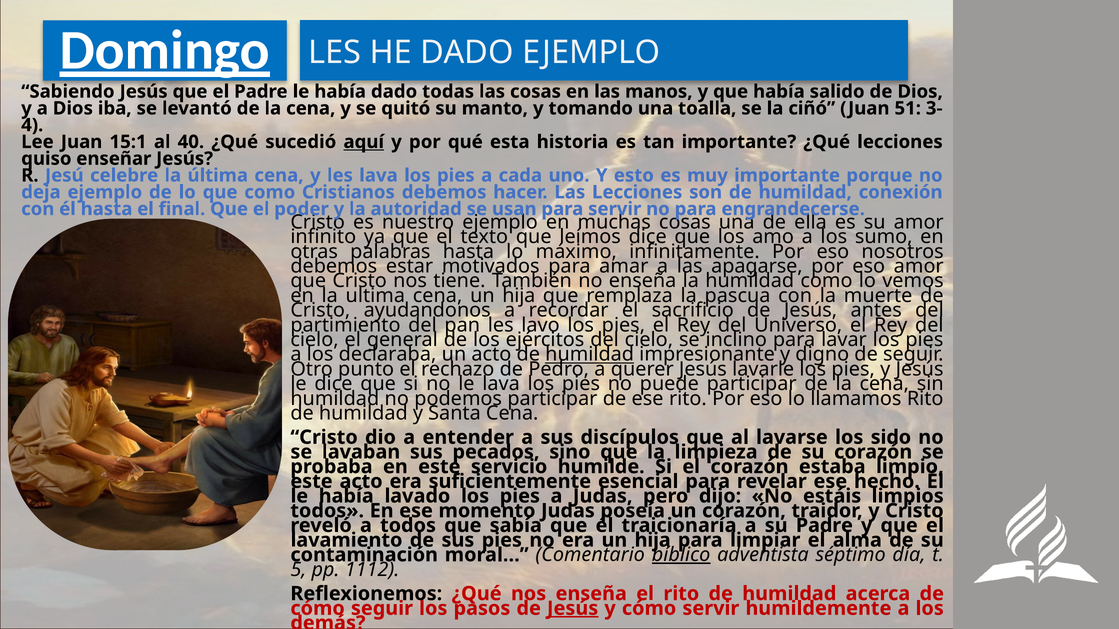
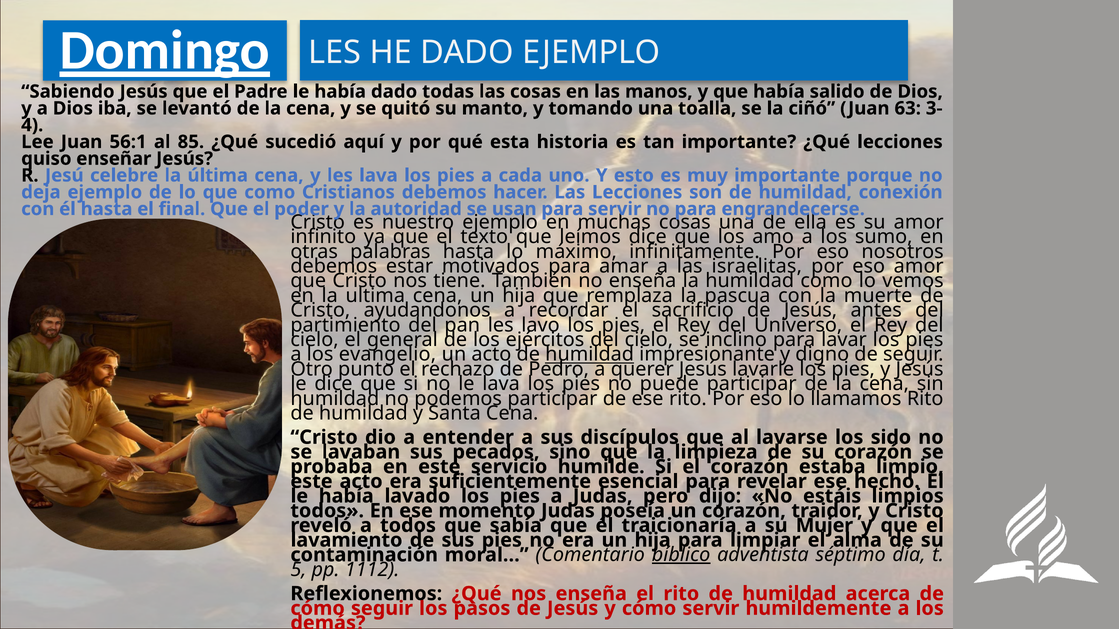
51: 51 -> 63 (908, 108)
15:1: 15:1 -> 56:1 (128, 142)
40: 40 -> 85 (191, 142)
aquí underline: present -> none (364, 142)
apagarse: apagarse -> israelitas (757, 266)
declaraba: declaraba -> evangelio (387, 355)
su Padre: Padre -> Mujer (824, 526)
Jesús underline: present -> none (573, 609)
